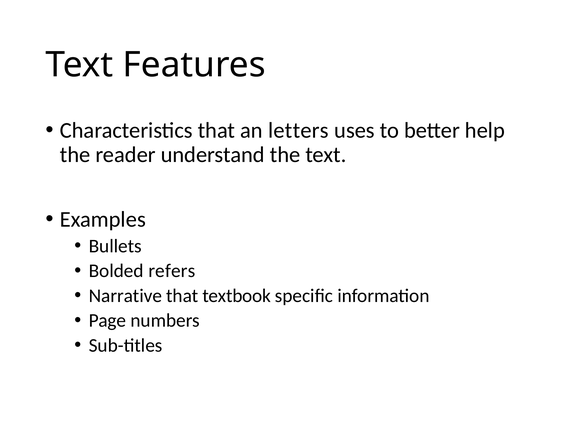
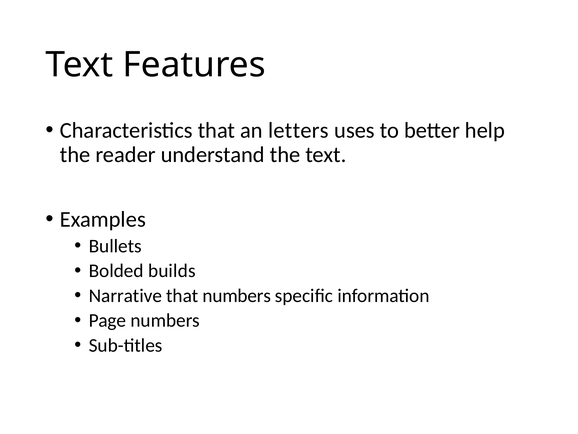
refers: refers -> builds (172, 271)
that textbook: textbook -> numbers (237, 295)
